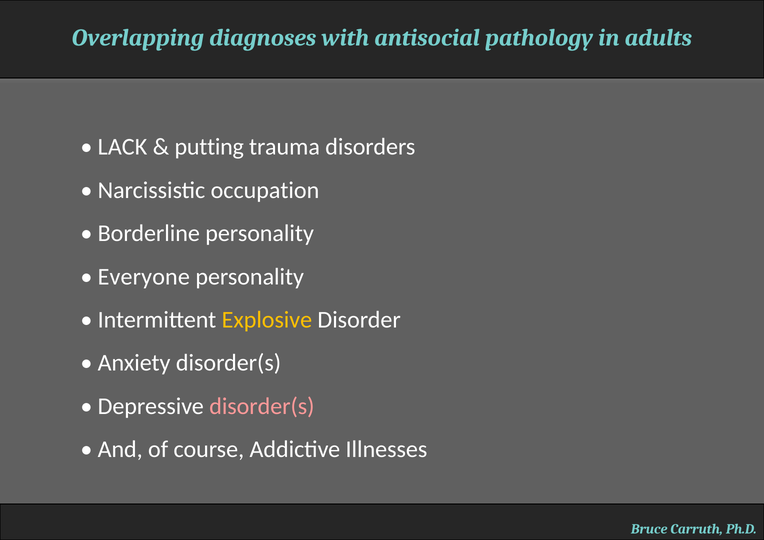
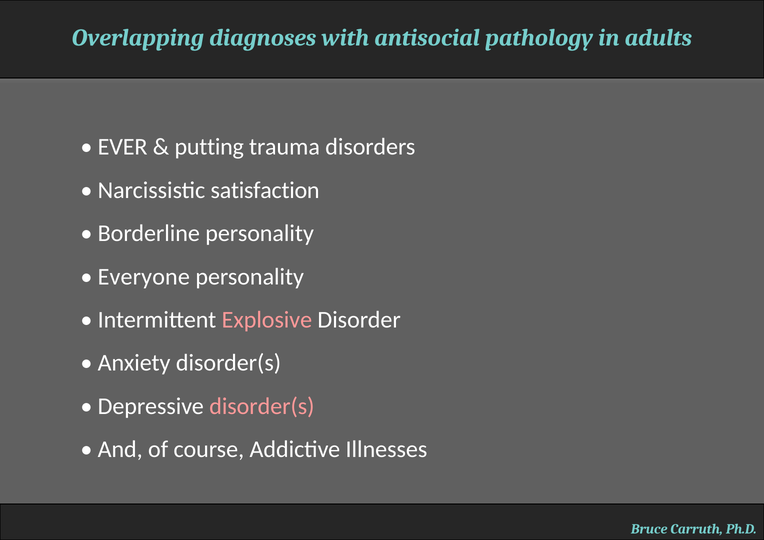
LACK: LACK -> EVER (123, 147)
occupation: occupation -> satisfaction (265, 190)
Explosive colour: yellow -> pink (267, 320)
